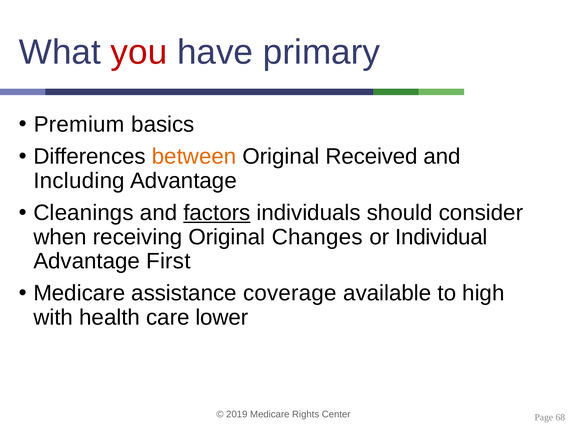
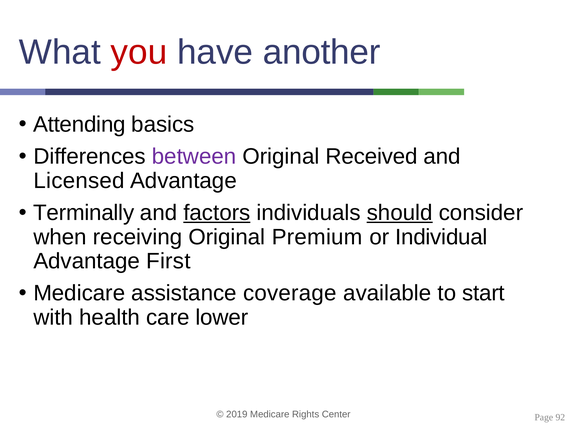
primary: primary -> another (322, 52)
Premium: Premium -> Attending (79, 125)
between colour: orange -> purple (194, 157)
Including: Including -> Licensed (79, 181)
Cleanings: Cleanings -> Terminally (84, 213)
should underline: none -> present (400, 213)
Changes: Changes -> Premium (317, 237)
high: high -> start (484, 293)
68: 68 -> 92 (560, 417)
